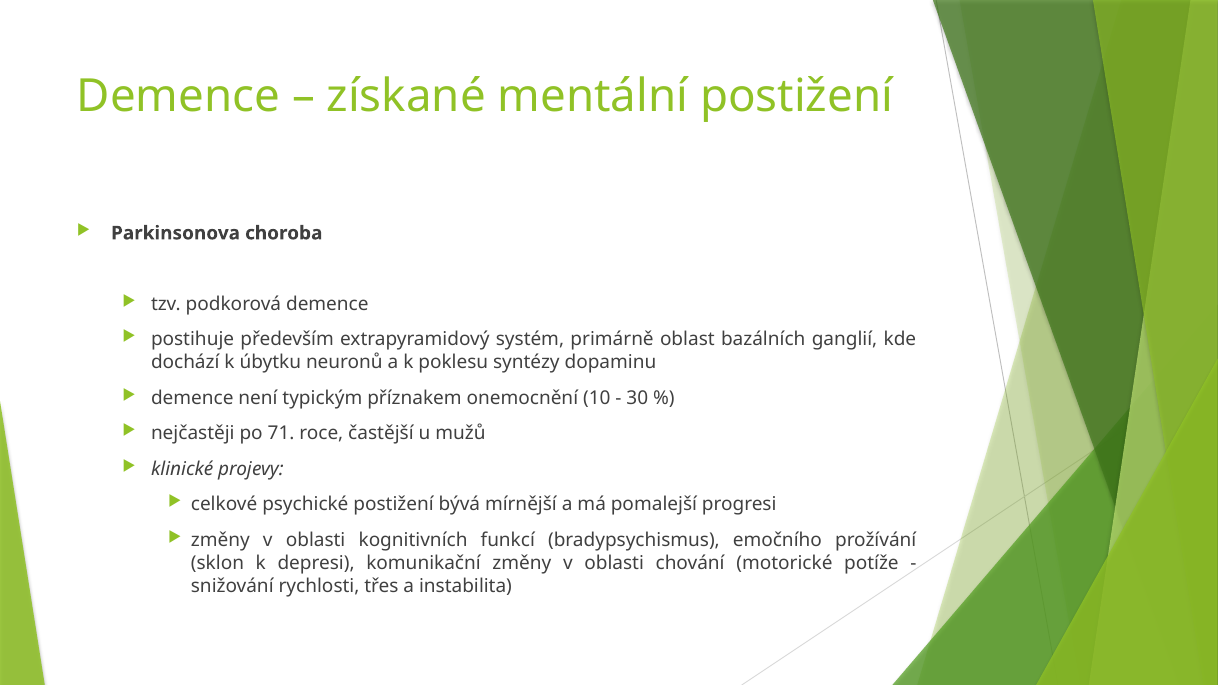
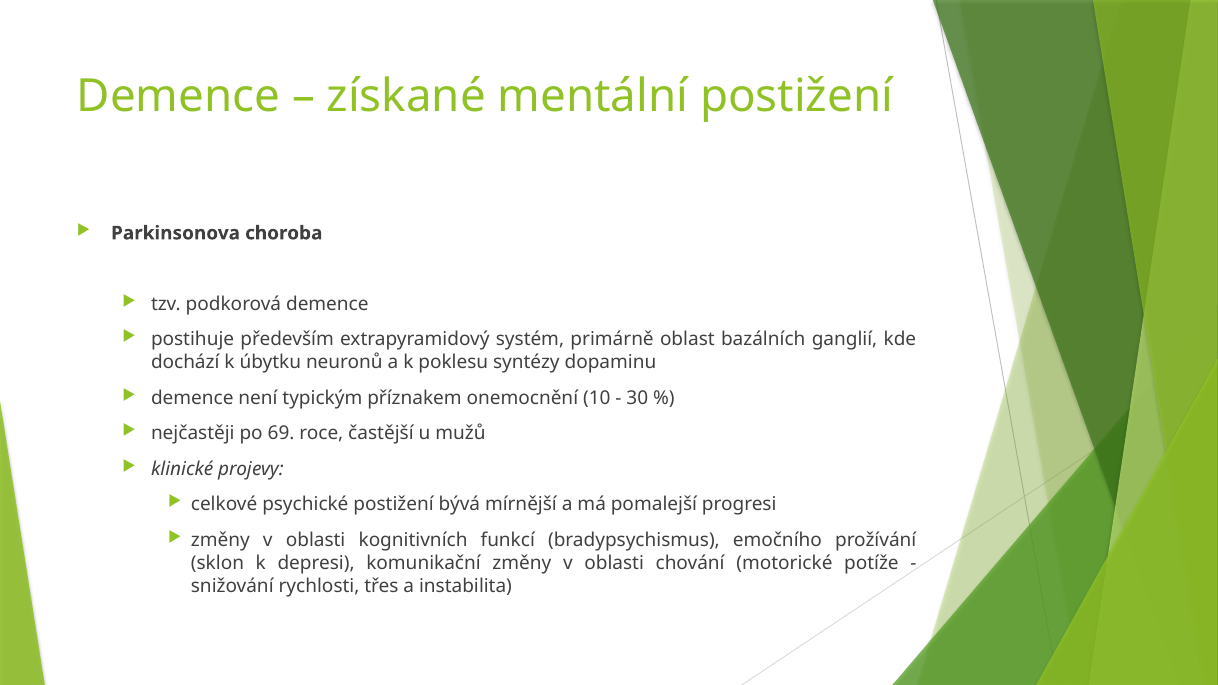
71: 71 -> 69 (281, 434)
